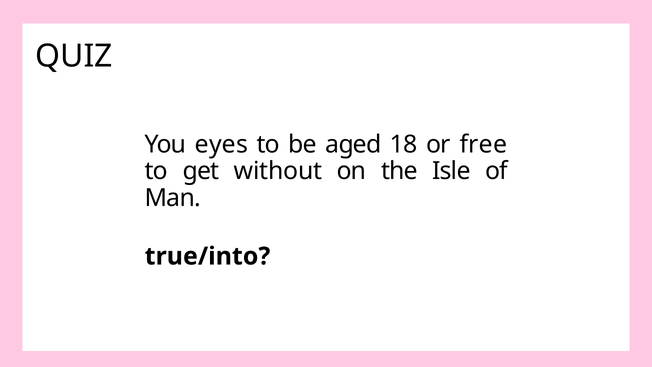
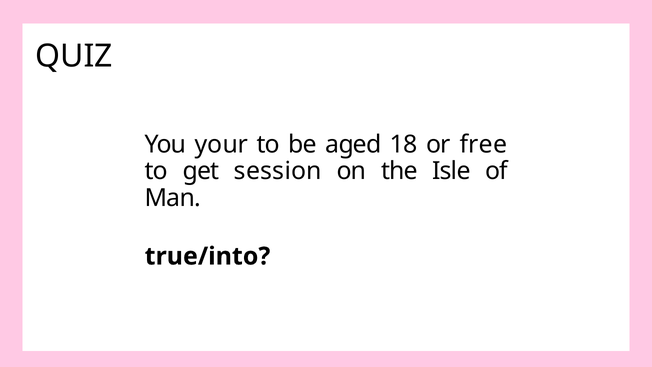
eyes: eyes -> your (221, 145)
without: without -> session (278, 171)
